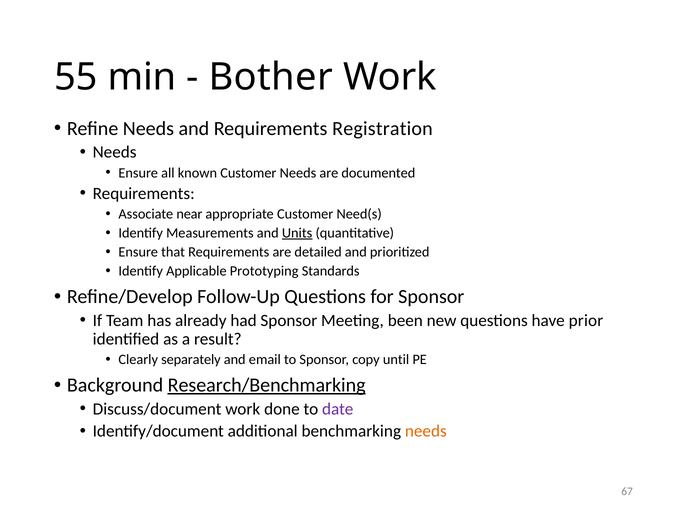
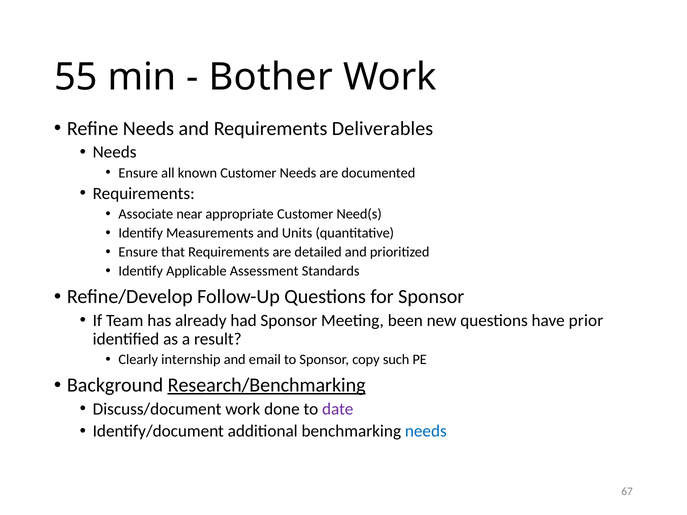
Registration: Registration -> Deliverables (383, 129)
Units underline: present -> none (297, 233)
Prototyping: Prototyping -> Assessment (264, 271)
separately: separately -> internship (191, 360)
until: until -> such (396, 360)
needs colour: orange -> blue (426, 431)
